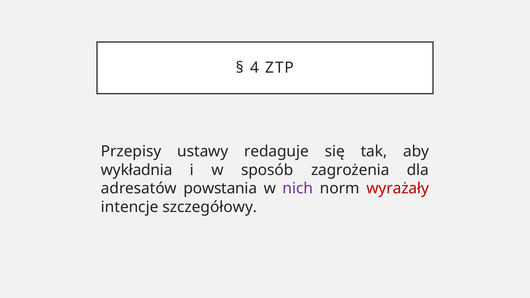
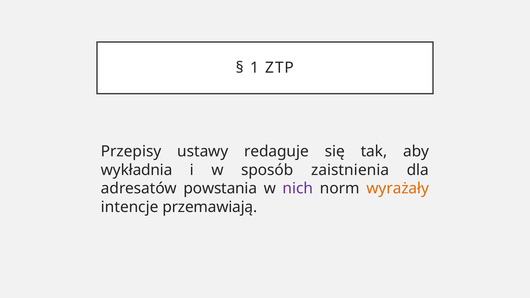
4: 4 -> 1 (254, 68)
zagrożenia: zagrożenia -> zaistnienia (350, 170)
wyrażały colour: red -> orange (398, 189)
szczegółowy: szczegółowy -> przemawiają (210, 207)
